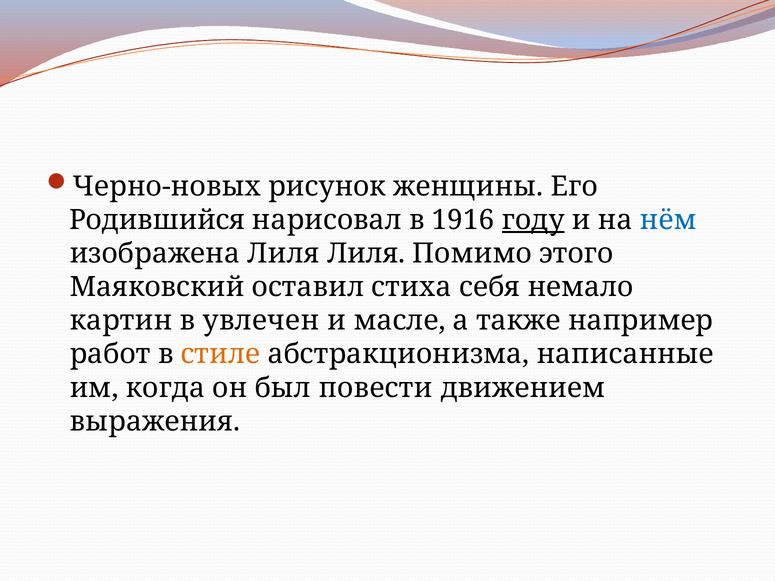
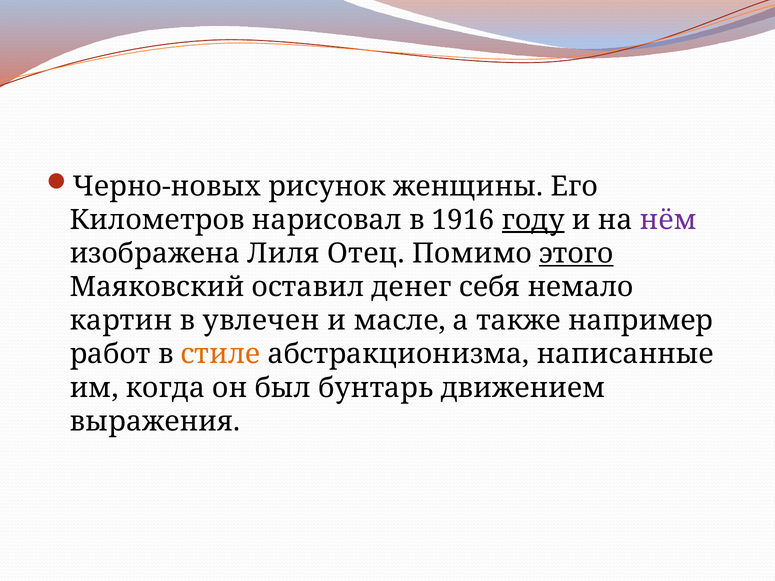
Родившийся: Родившийся -> Километров (157, 220)
нём colour: blue -> purple (668, 220)
Лиля Лиля: Лиля -> Отец (366, 254)
этого underline: none -> present (576, 254)
стиха: стиха -> денег (412, 287)
повести: повести -> бунтарь (376, 388)
